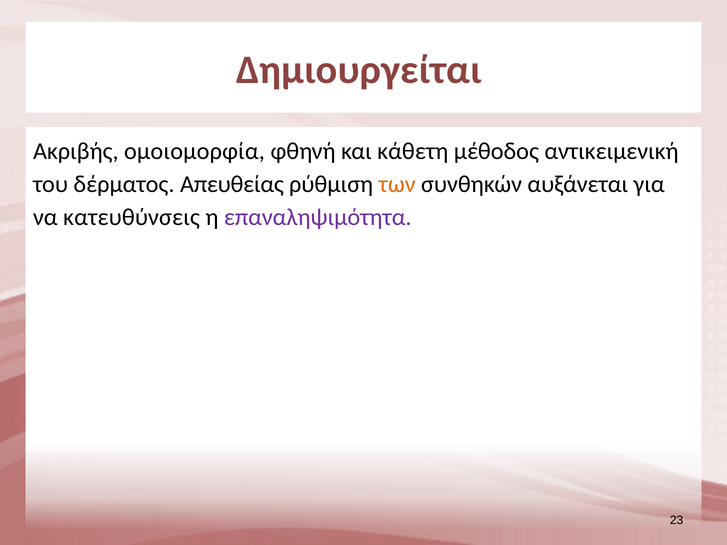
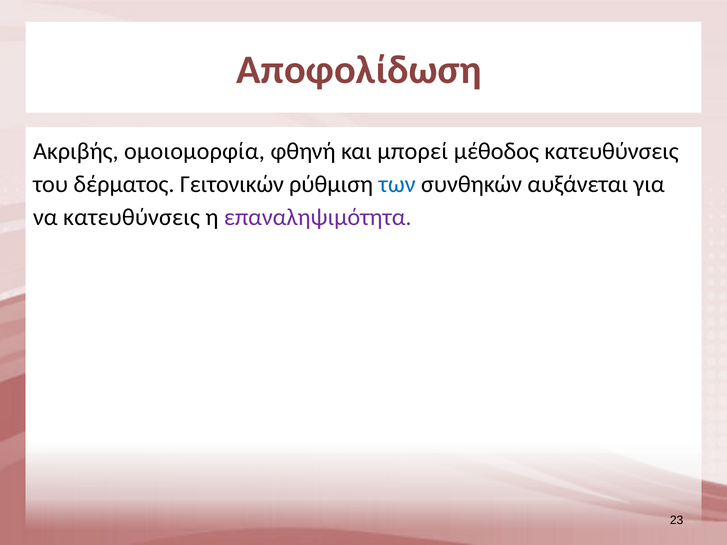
Δημιουργείται: Δημιουργείται -> Aποφολίδωση (359, 70)
κάθετη: κάθετη -> μπορεί (413, 151)
μέθοδος αντικειμενική: αντικειμενική -> κατευθύνσεις (612, 151)
Απευθείας: Απευθείας -> Γειτονικών (232, 184)
των colour: orange -> blue (397, 184)
